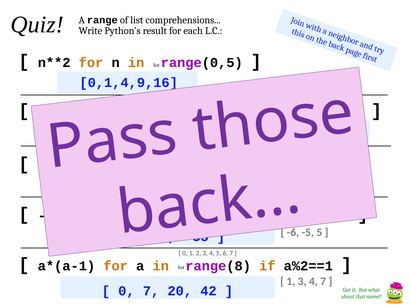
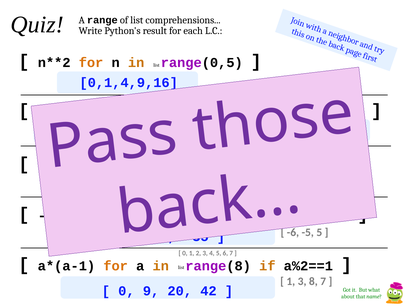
1 3 4: 4 -> 8 (313, 282)
0 7: 7 -> 9 (151, 291)
